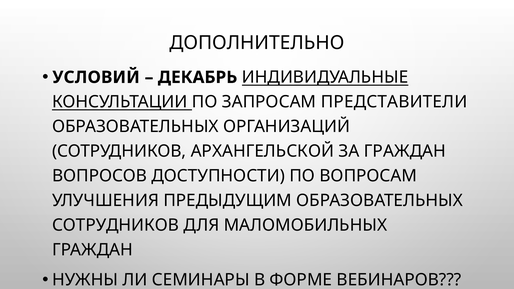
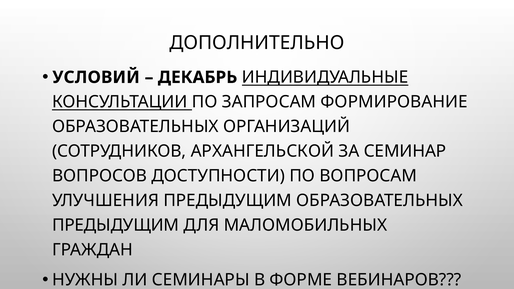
ПРЕДСТАВИТЕЛИ: ПРЕДСТАВИТЕЛИ -> ФОРМИРОВАНИЕ (394, 102)
ЗА ГРАЖДАН: ГРАЖДАН -> СЕМИНАР (405, 151)
СОТРУДНИКОВ: СОТРУДНИКОВ -> ПРЕДЫДУЩИМ (116, 225)
